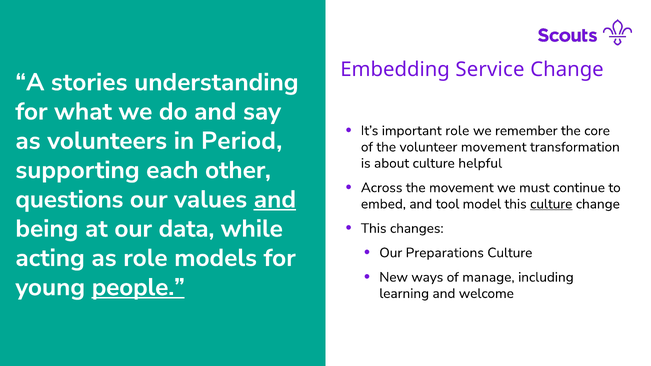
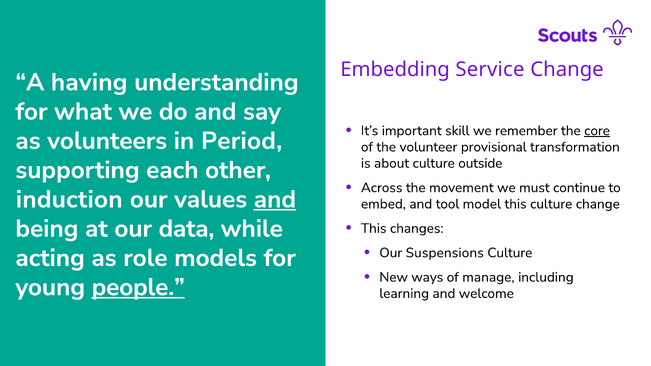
stories: stories -> having (89, 82)
important role: role -> skill (457, 131)
core underline: none -> present (597, 131)
volunteer movement: movement -> provisional (494, 147)
helpful: helpful -> outside (480, 163)
questions: questions -> induction (69, 199)
culture underline: present -> none (551, 204)
Preparations: Preparations -> Suspensions (445, 253)
